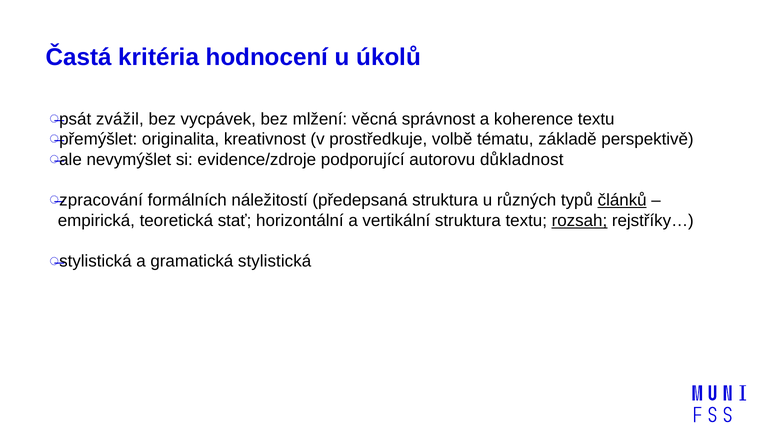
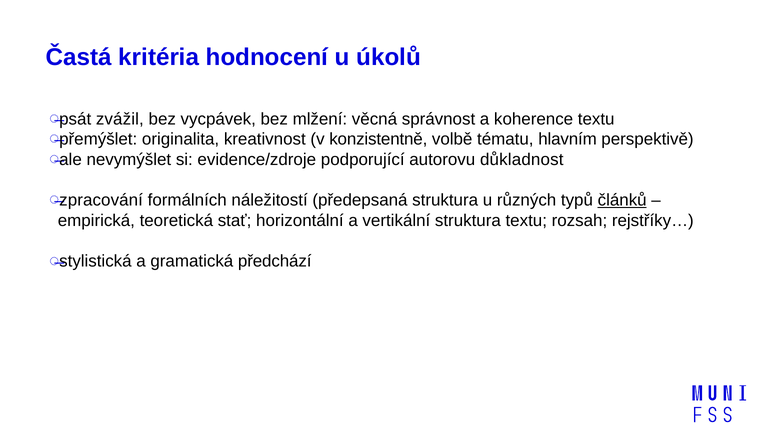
prostředkuje: prostředkuje -> konzistentně (378, 139)
základě: základě -> hlavním (568, 139)
rozsah underline: present -> none (579, 221)
gramatická stylistická: stylistická -> předchází (275, 261)
